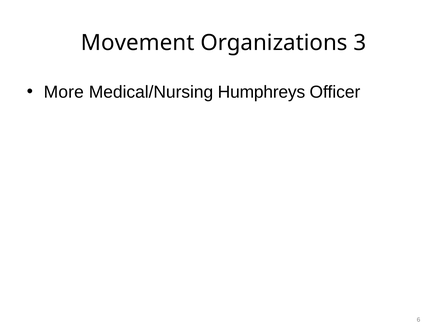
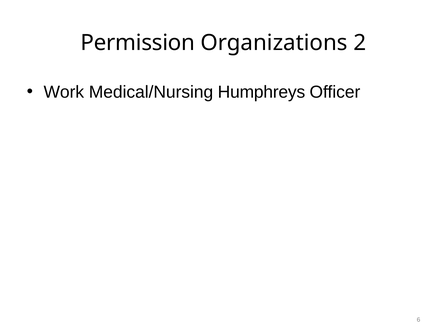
Movement: Movement -> Permission (138, 43)
3: 3 -> 2 (360, 43)
More: More -> Work (64, 92)
